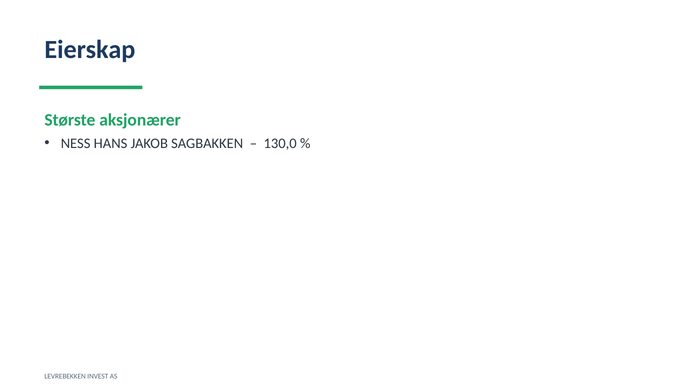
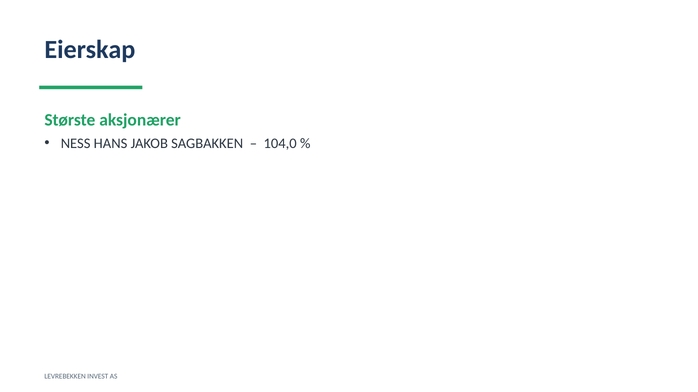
130,0: 130,0 -> 104,0 (280, 144)
